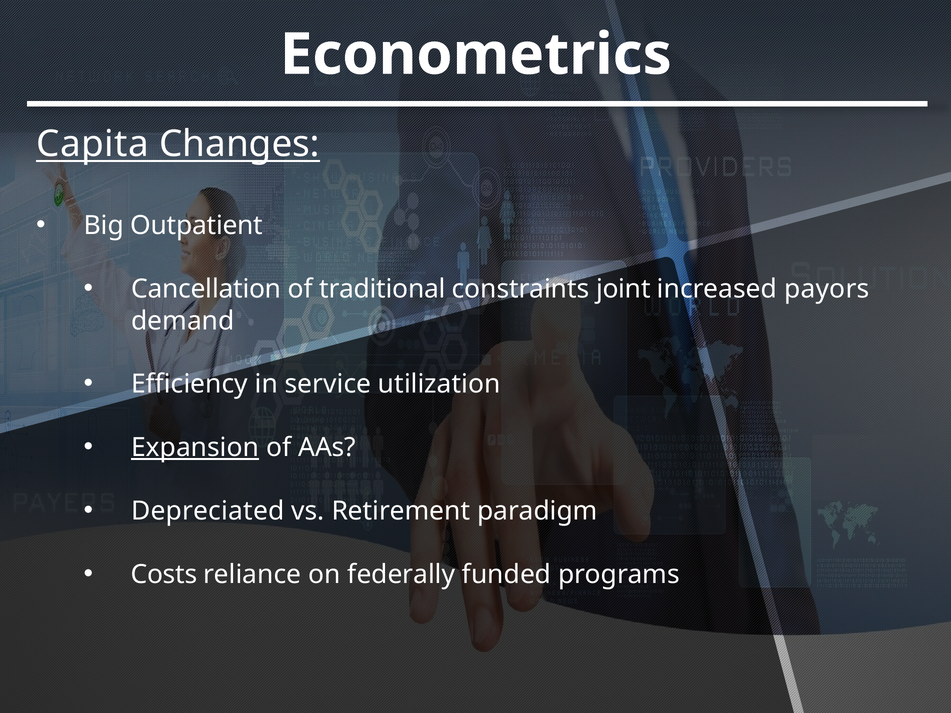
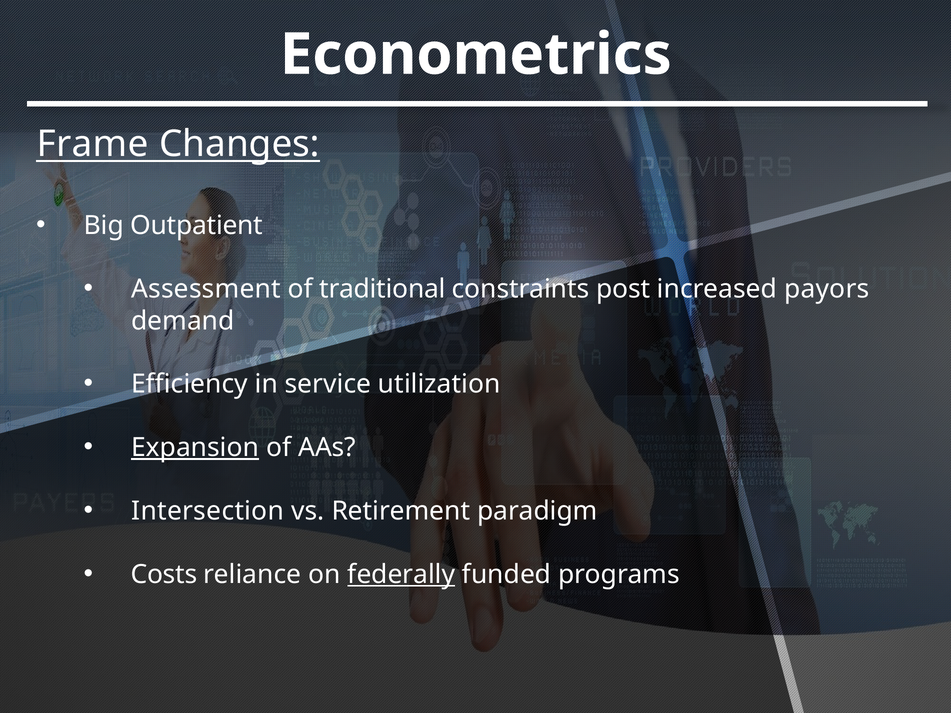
Capita: Capita -> Frame (93, 144)
Cancellation: Cancellation -> Assessment (206, 289)
joint: joint -> post (623, 289)
Depreciated: Depreciated -> Intersection (208, 511)
federally underline: none -> present (401, 575)
